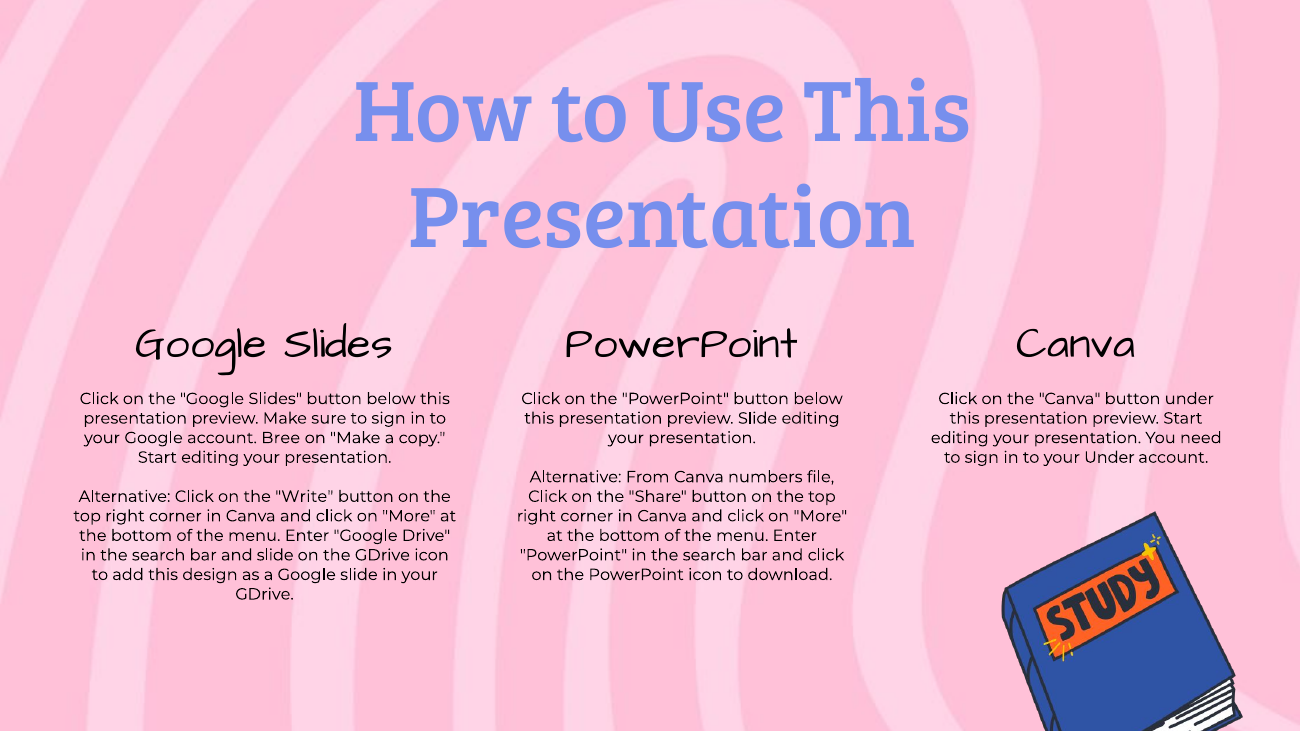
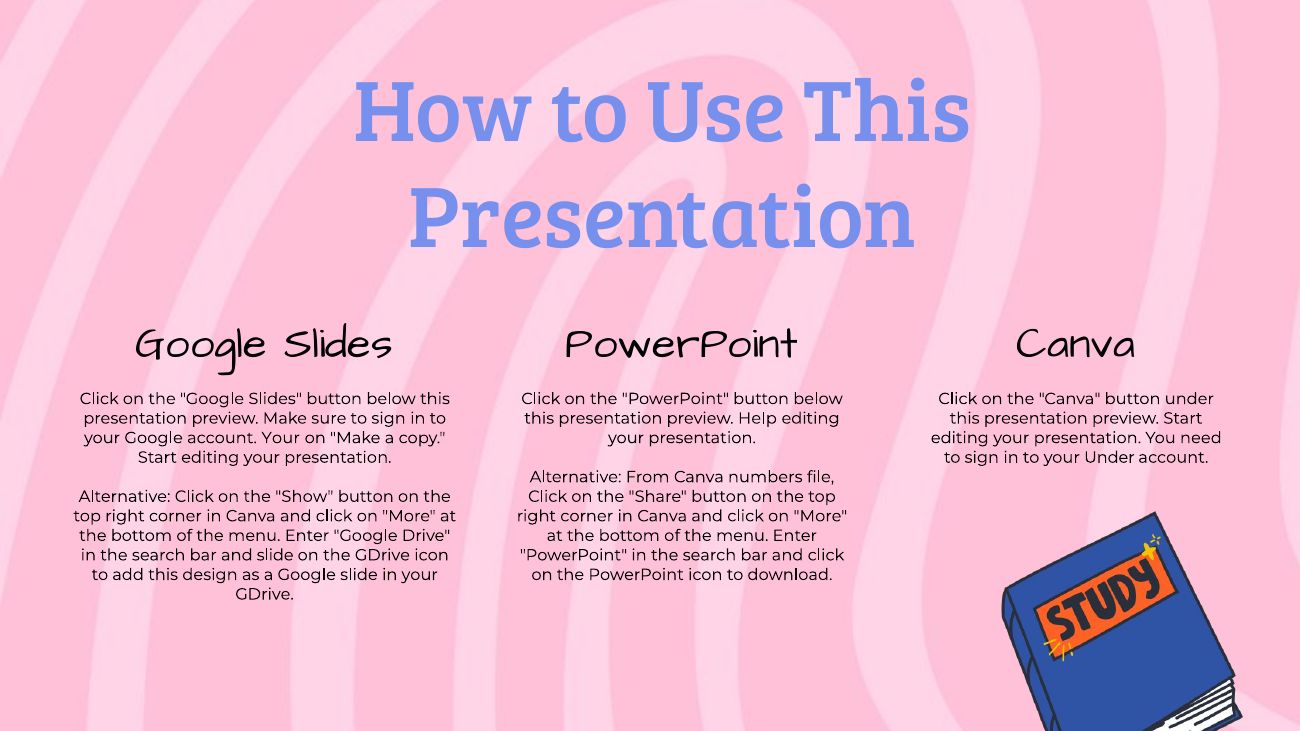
preview Slide: Slide -> Help (757, 418)
account Bree: Bree -> Your (281, 438)
Write: Write -> Show (304, 497)
